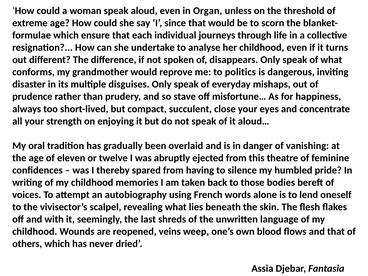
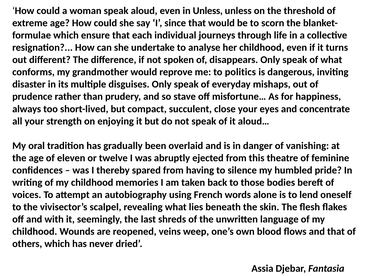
in Organ: Organ -> Unless (208, 11)
